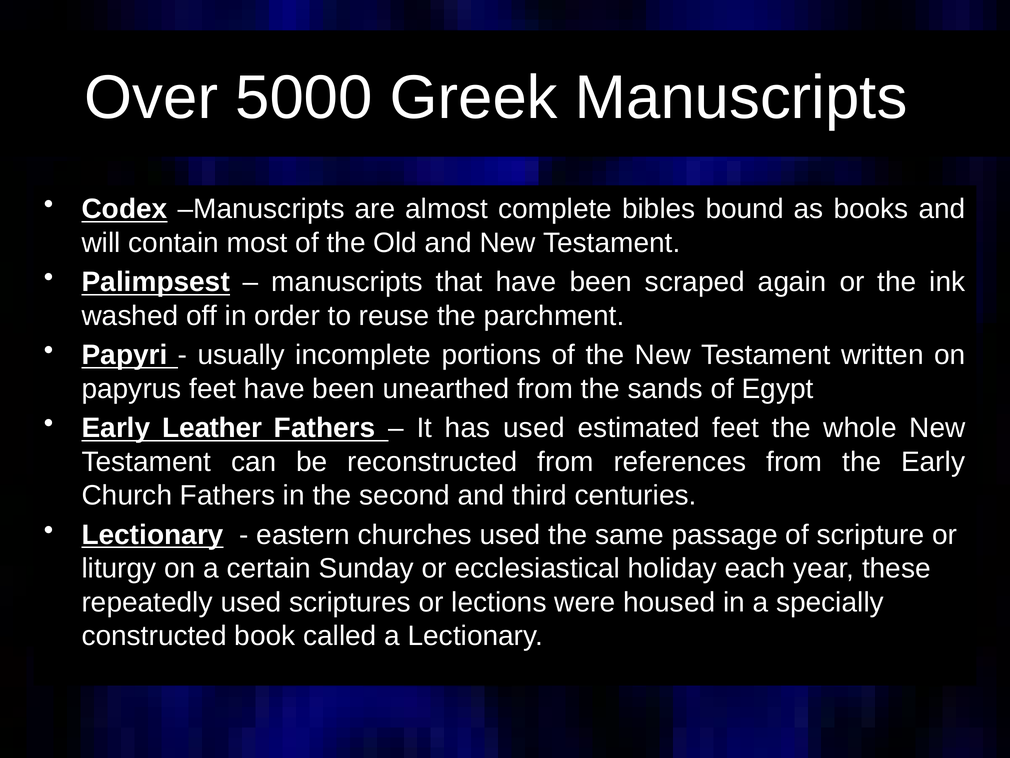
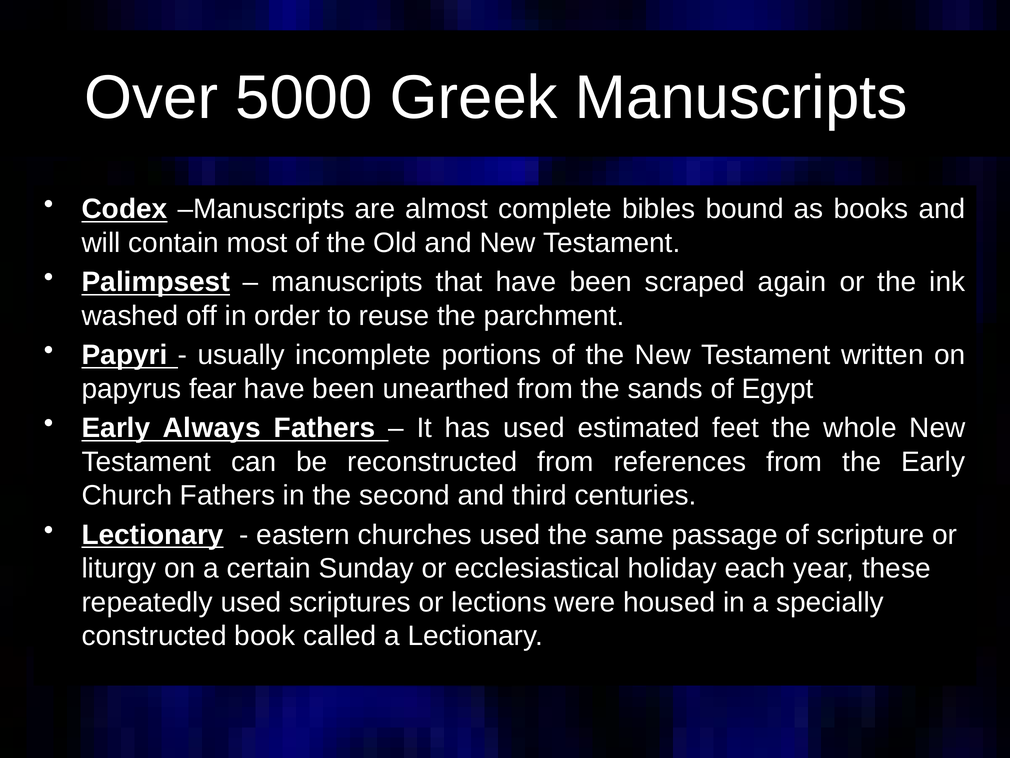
papyrus feet: feet -> fear (213, 389)
Leather: Leather -> Always (212, 428)
